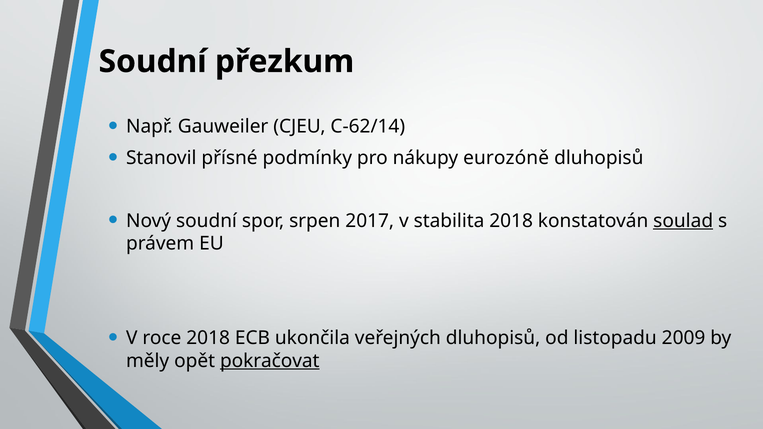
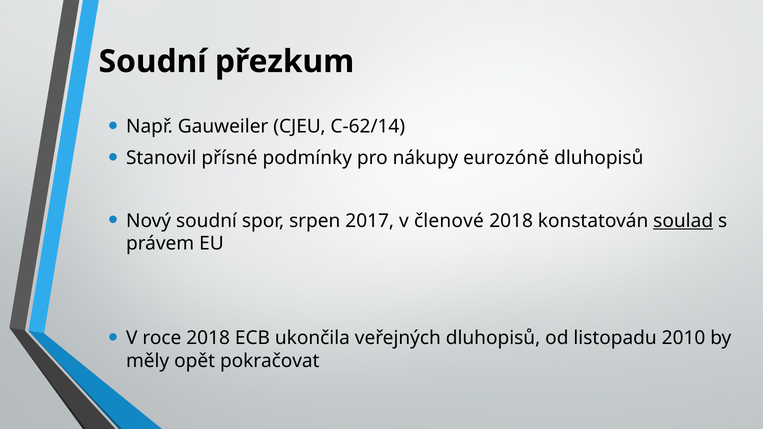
stabilita: stabilita -> členové (449, 221)
2009: 2009 -> 2010 (684, 338)
pokračovat underline: present -> none (270, 361)
